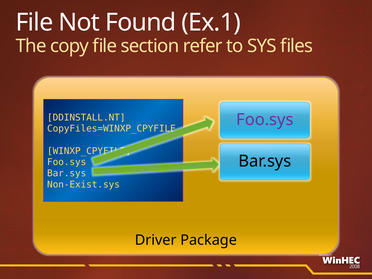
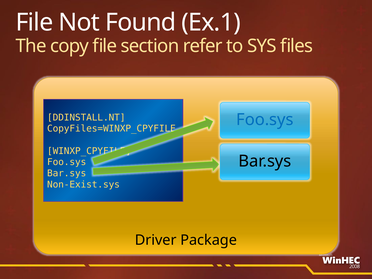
Foo.sys colour: purple -> blue (265, 120)
